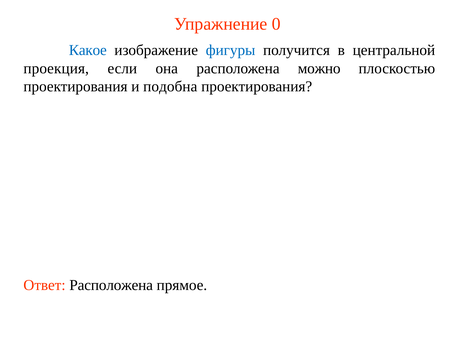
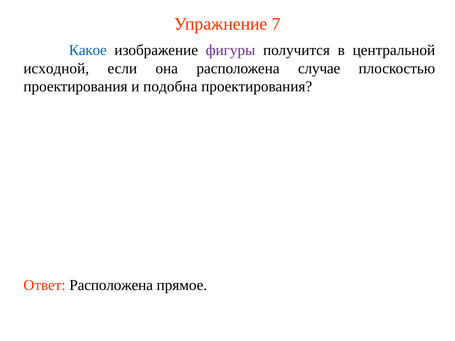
0: 0 -> 7 (276, 24)
фигуры colour: blue -> purple (231, 50)
проекция: проекция -> исходной (56, 69)
можно: можно -> случае (319, 69)
